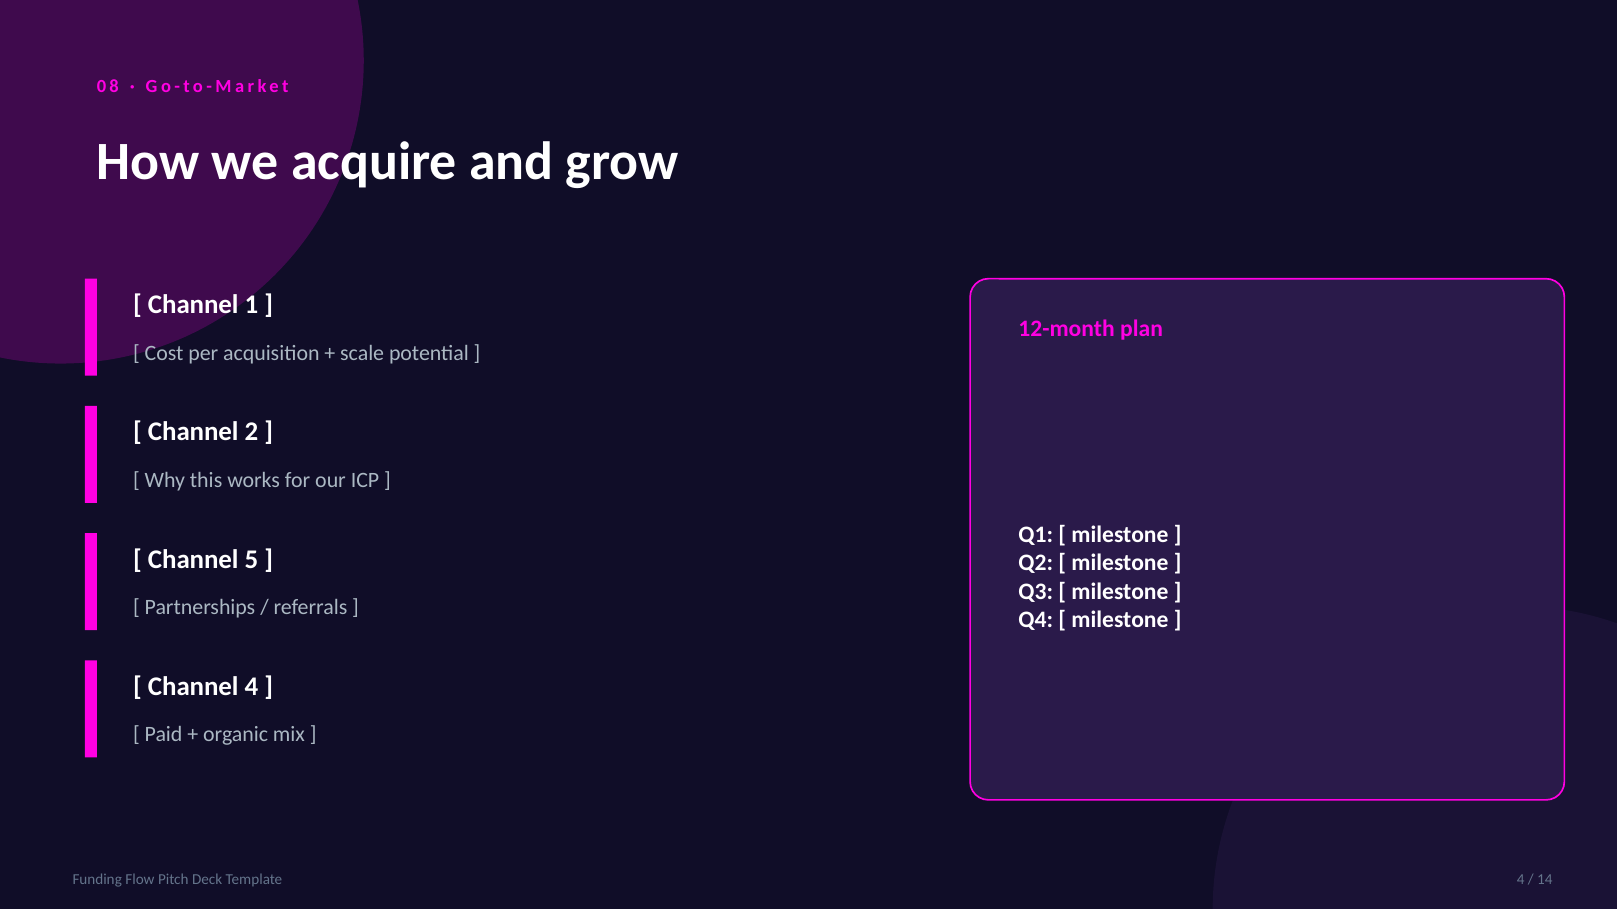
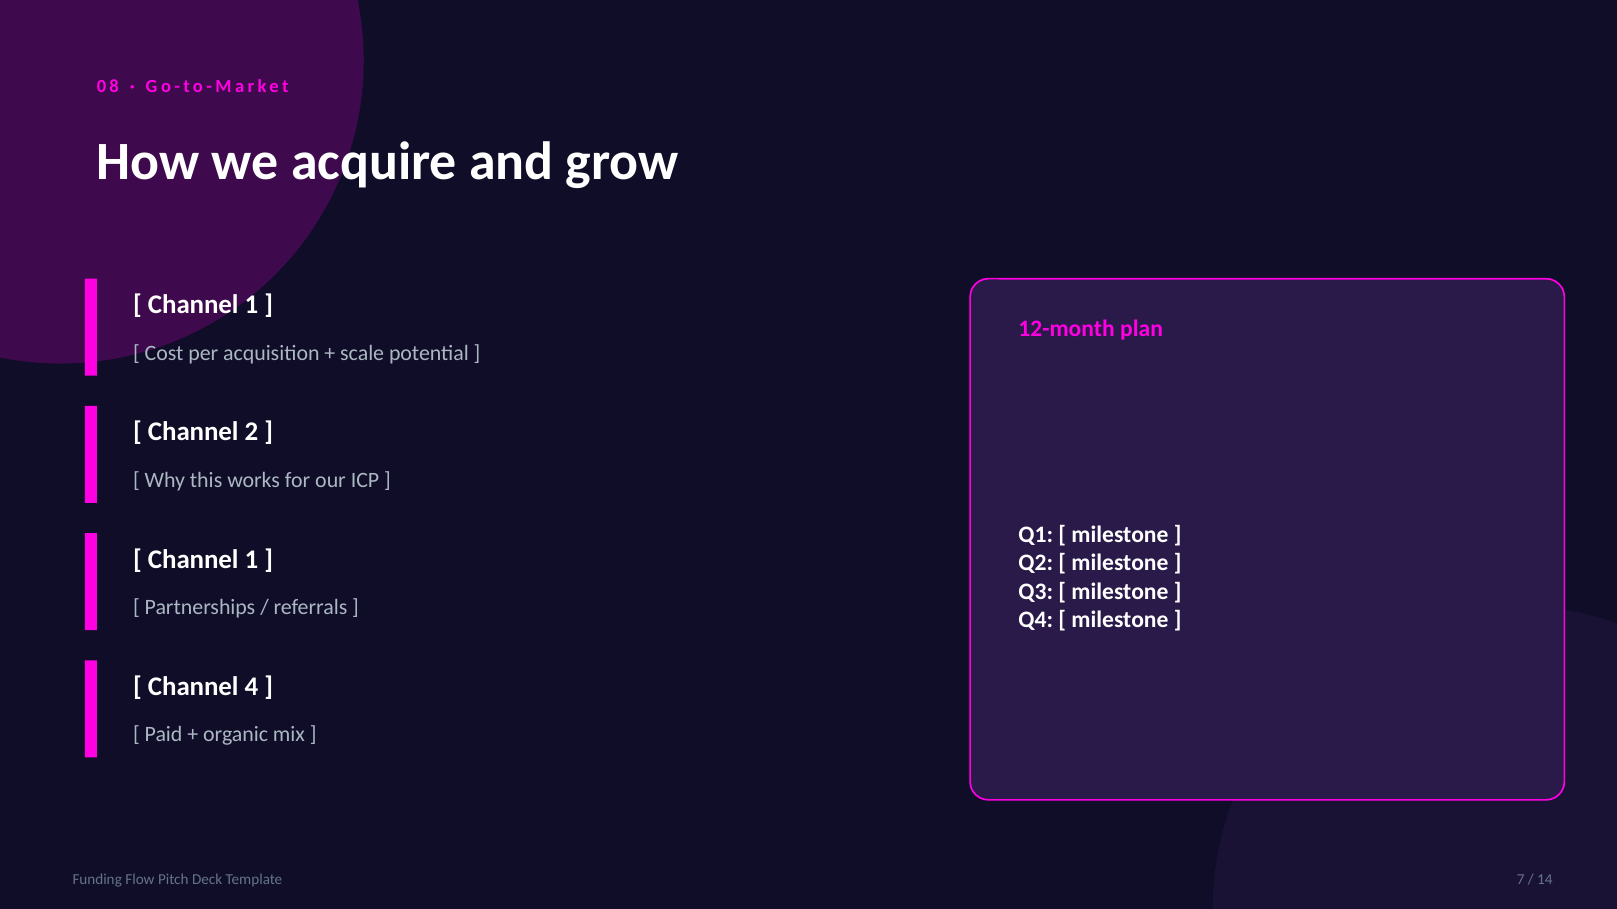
5: 5 -> 1 (252, 560)
Template 4: 4 -> 7 (1521, 880)
